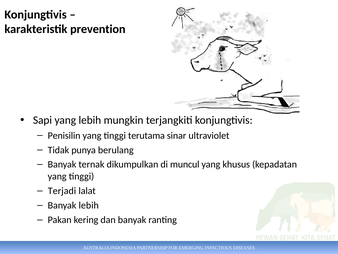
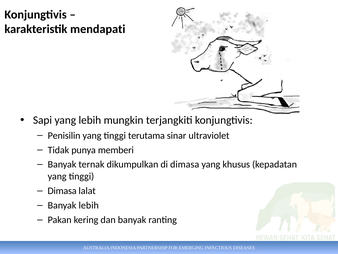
prevention: prevention -> mendapati (98, 29)
berulang: berulang -> memberi (116, 150)
di muncul: muncul -> dimasa (185, 164)
Terjadi: Terjadi -> Dimasa (62, 190)
